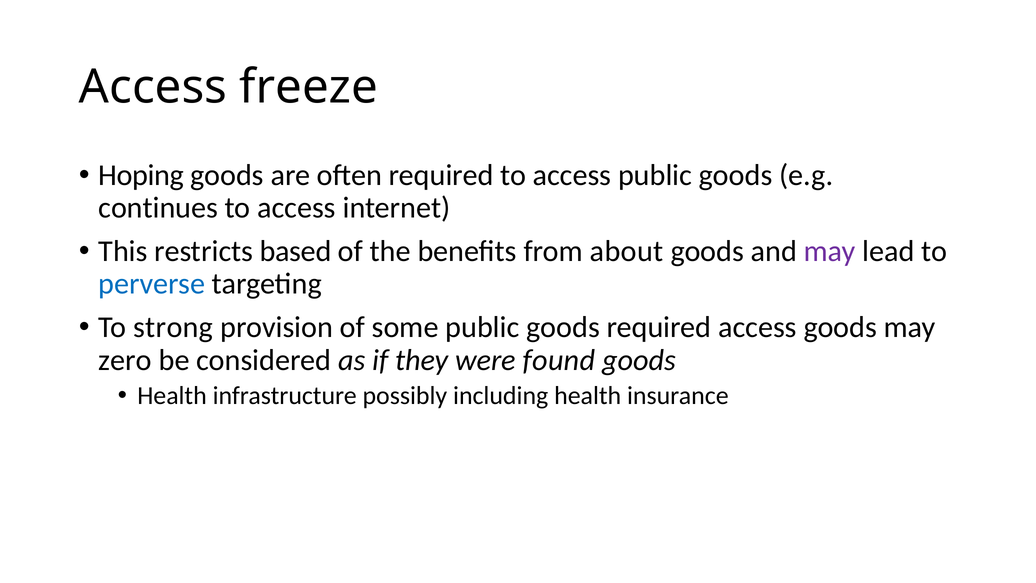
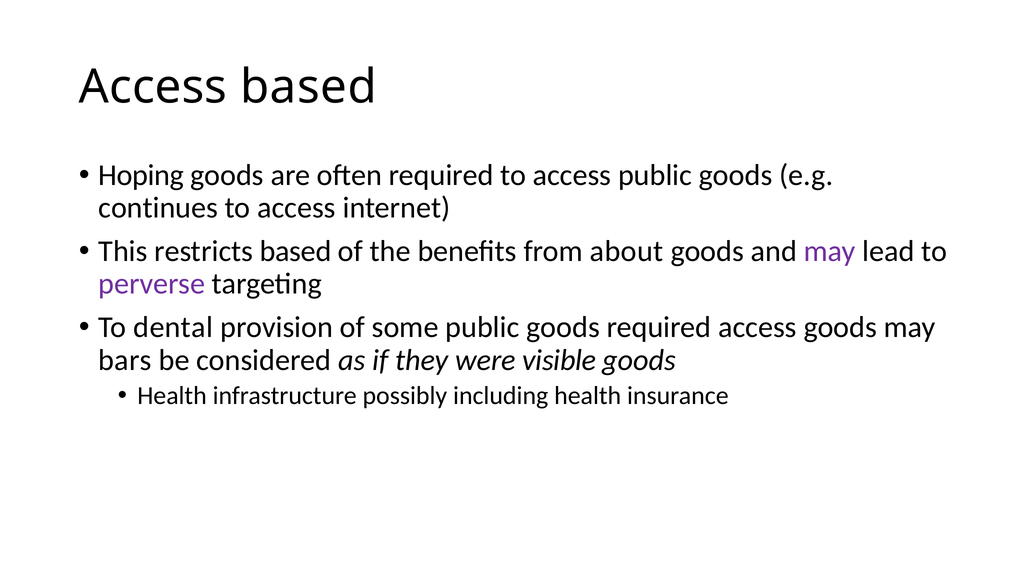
Access freeze: freeze -> based (308, 87)
perverse colour: blue -> purple (152, 284)
strong: strong -> dental (173, 327)
zero: zero -> bars (125, 360)
found: found -> visible (559, 360)
